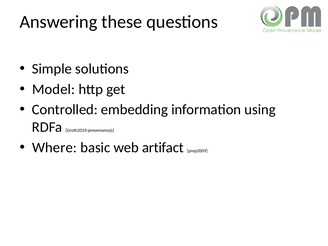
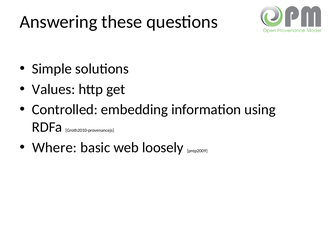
Model: Model -> Values (54, 89)
artifact: artifact -> loosely (163, 148)
